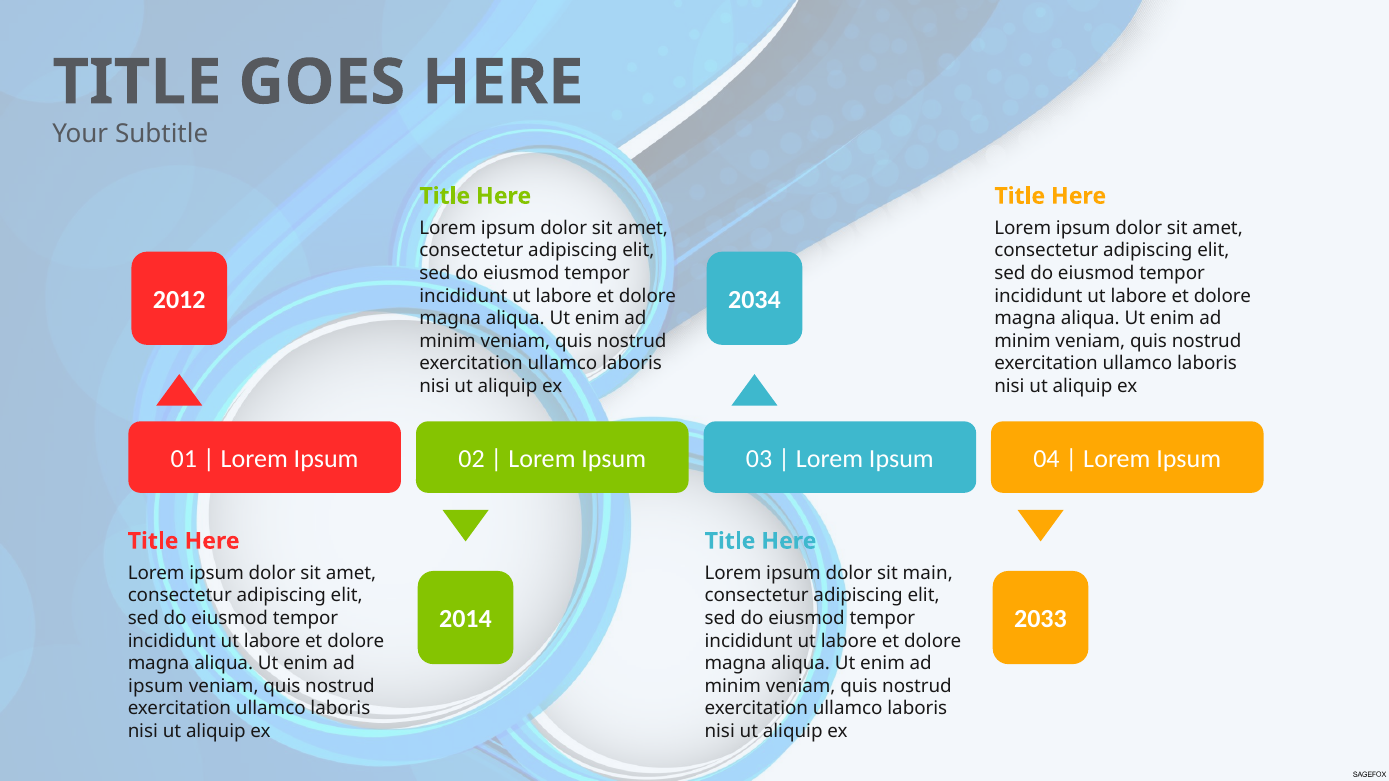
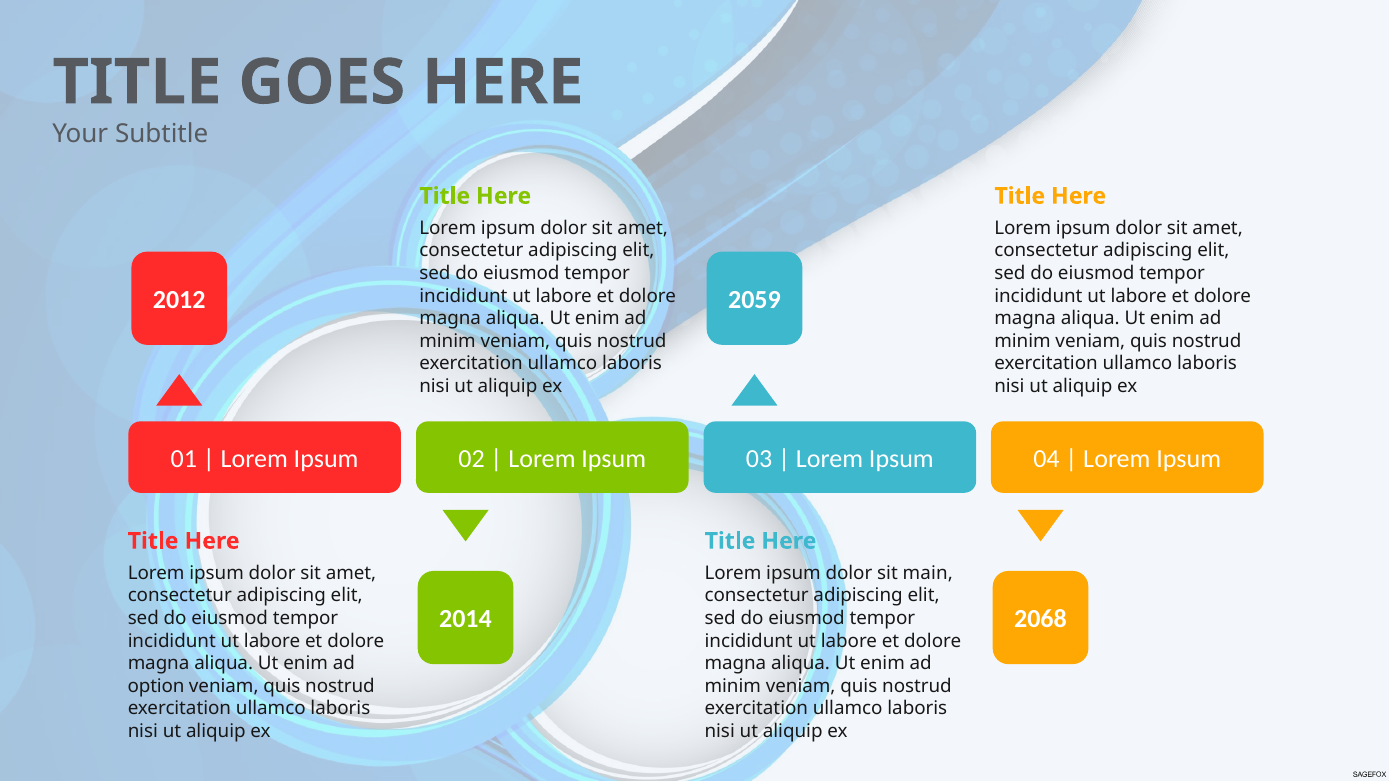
2034: 2034 -> 2059 (754, 300)
2033: 2033 -> 2068 (1040, 620)
ipsum: ipsum -> option (156, 686)
